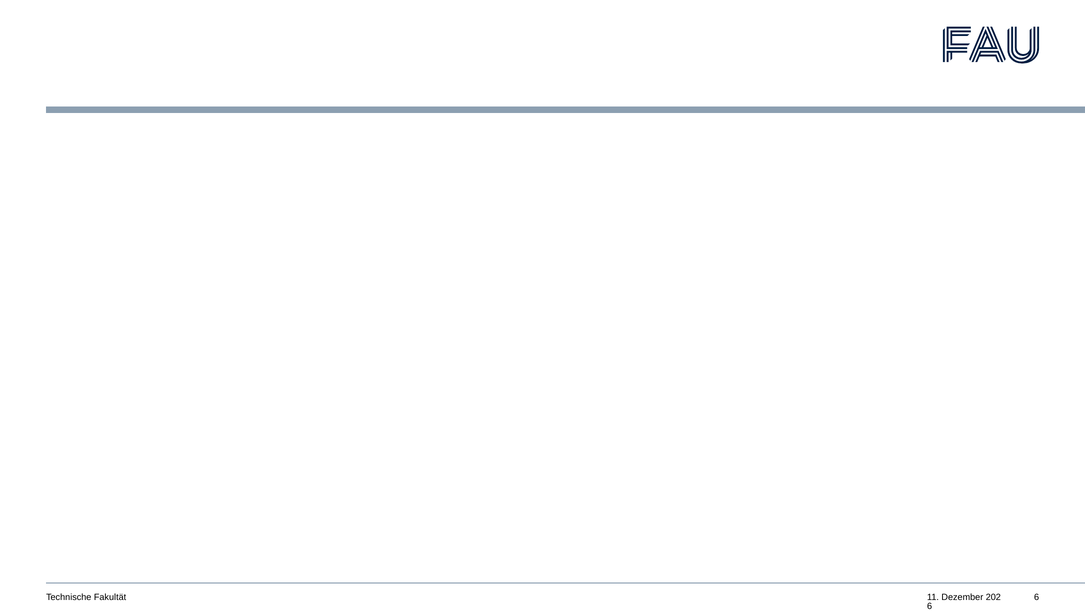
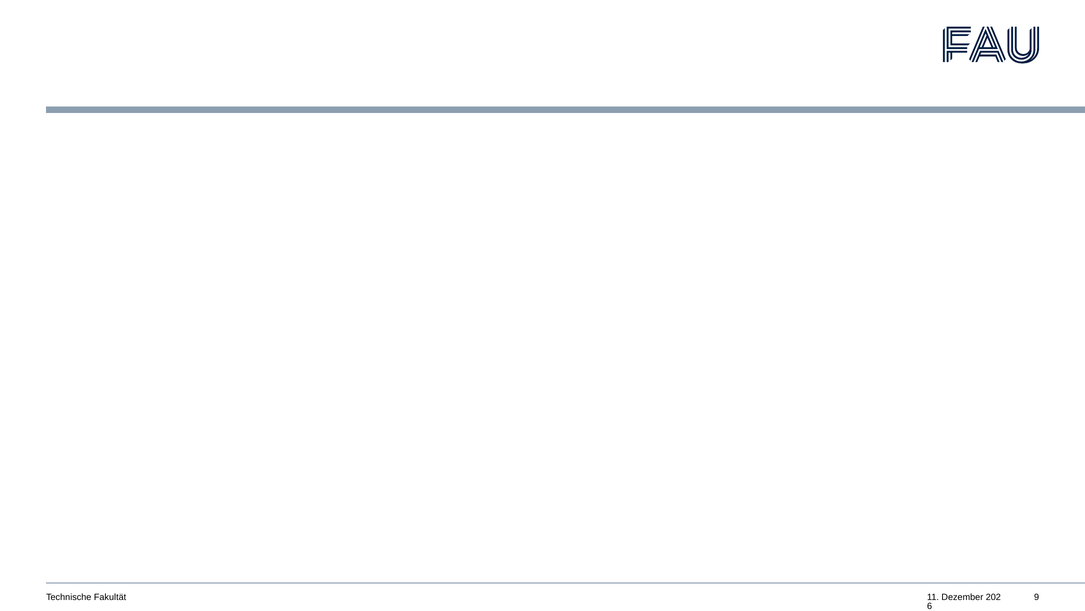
Fakultät 6: 6 -> 9 (1037, 596)
